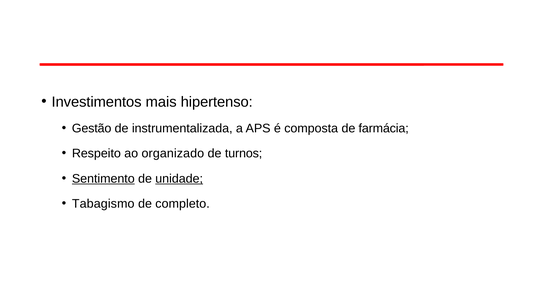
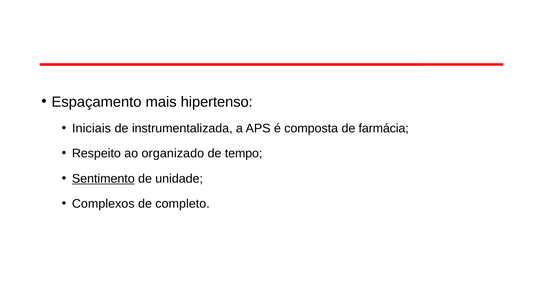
Investimentos: Investimentos -> Espaçamento (97, 102)
Gestão: Gestão -> Iniciais (92, 128)
turnos: turnos -> tempo (244, 154)
unidade underline: present -> none (179, 179)
Tabagismo: Tabagismo -> Complexos (103, 204)
